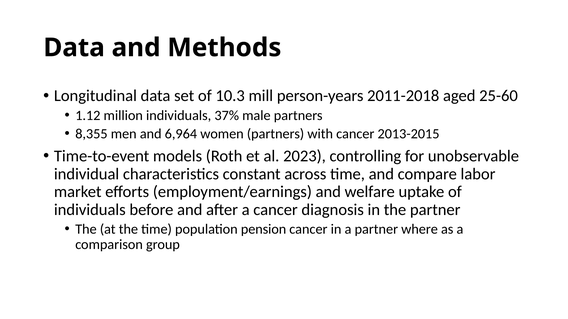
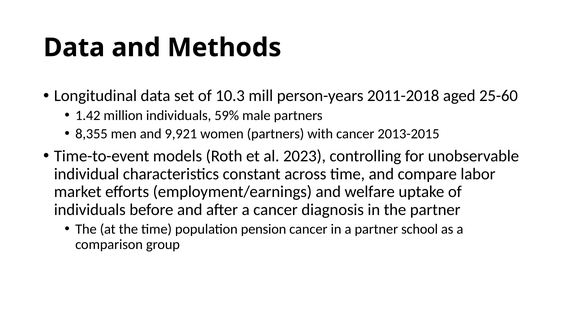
1.12: 1.12 -> 1.42 (88, 116)
37%: 37% -> 59% (227, 116)
6,964: 6,964 -> 9,921 (181, 134)
where: where -> school (420, 230)
